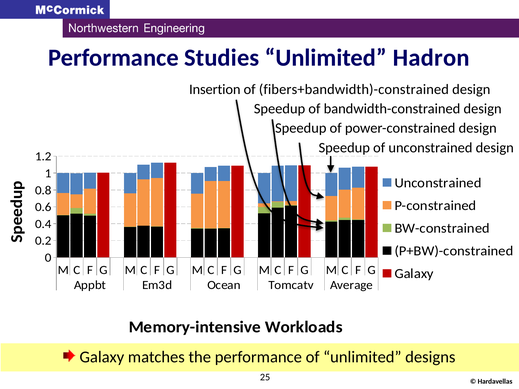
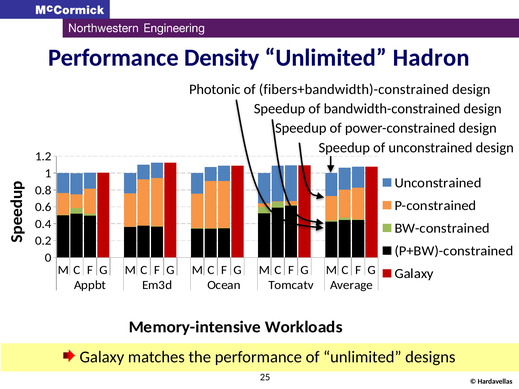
Studies: Studies -> Density (222, 58)
Insertion: Insertion -> Photonic (215, 89)
